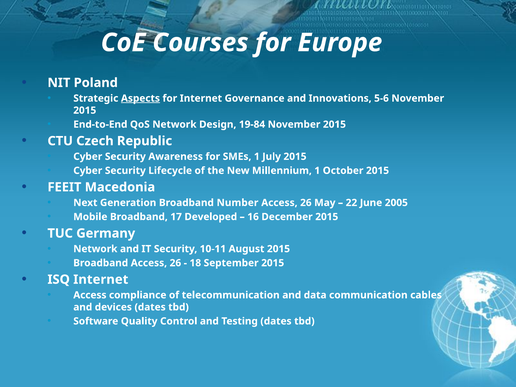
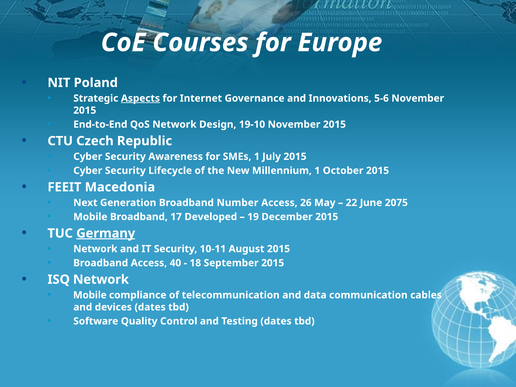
19-84: 19-84 -> 19-10 (252, 124)
2005: 2005 -> 2075 (396, 203)
16: 16 -> 19 (253, 217)
Germany underline: none -> present (106, 233)
Broadband Access 26: 26 -> 40 (175, 263)
ISQ Internet: Internet -> Network (101, 280)
Access: Access -> Mobile (90, 295)
